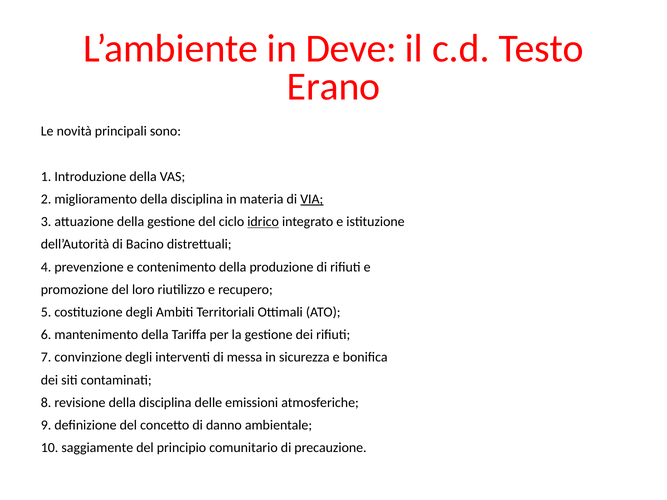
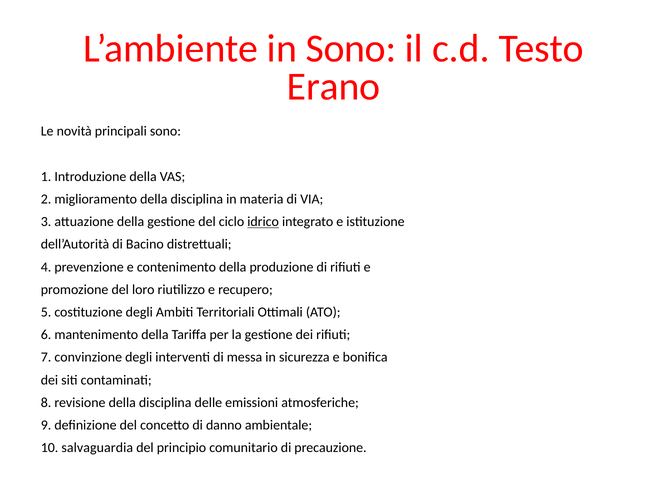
in Deve: Deve -> Sono (351, 49)
VIA underline: present -> none (312, 199)
saggiamente: saggiamente -> salvaguardia (97, 448)
